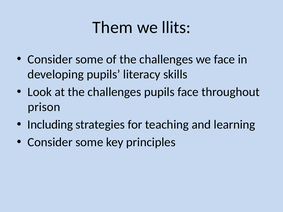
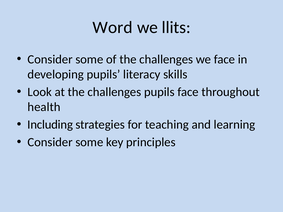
Them: Them -> Word (113, 27)
prison: prison -> health (44, 107)
